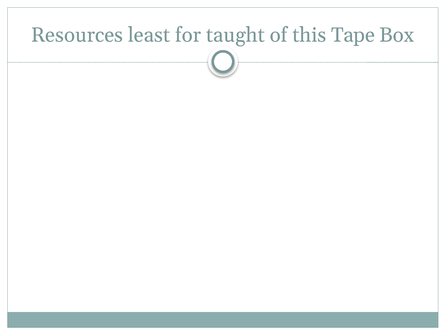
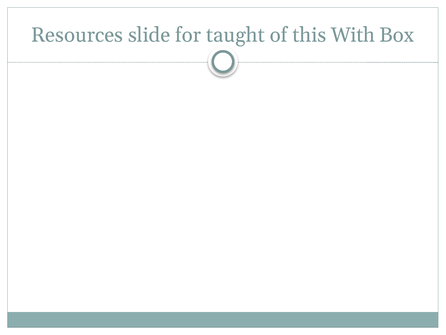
least: least -> slide (149, 35)
Tape: Tape -> With (353, 35)
